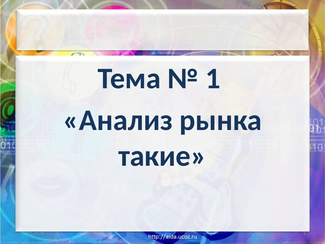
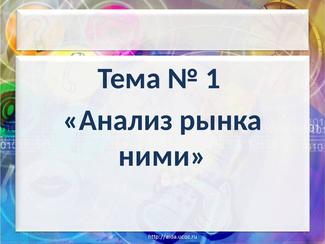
такие: такие -> ними (162, 156)
